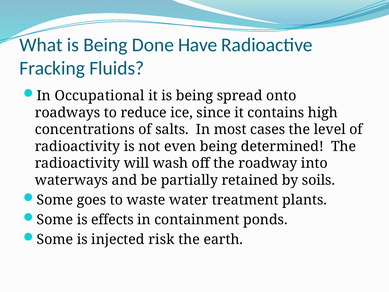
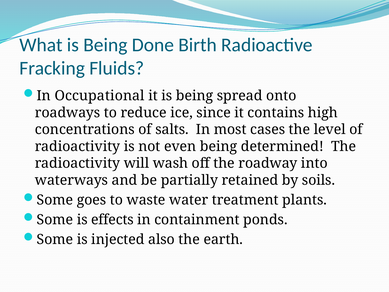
Have: Have -> Birth (198, 45)
risk: risk -> also (162, 239)
